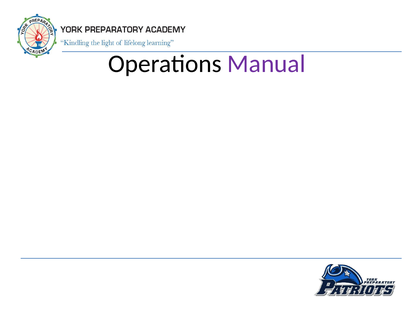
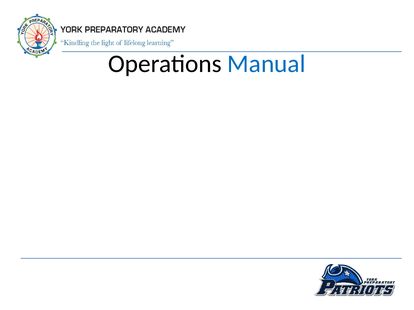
Manual colour: purple -> blue (266, 64)
